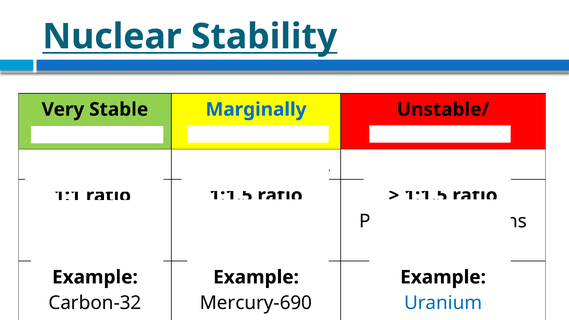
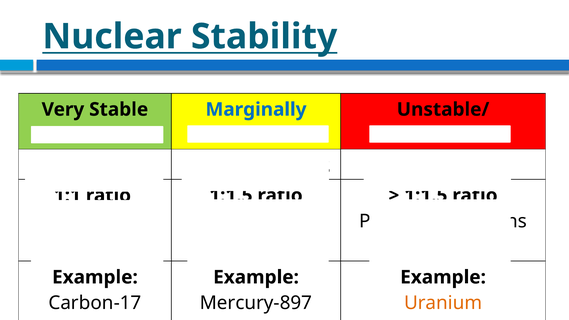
Carbon-32: Carbon-32 -> Carbon-17 (95, 303)
Mercury-690: Mercury-690 -> Mercury-897 (256, 303)
Uranium colour: blue -> orange (443, 303)
